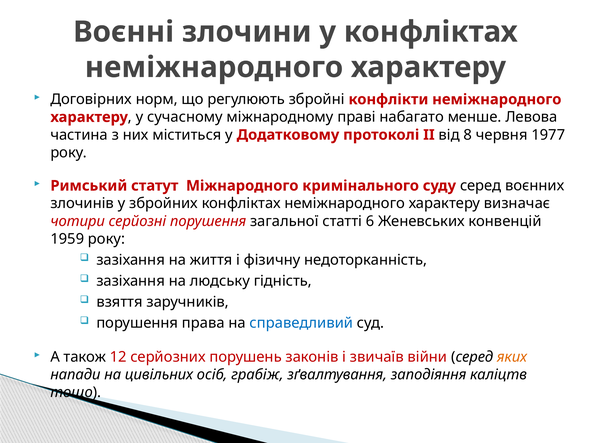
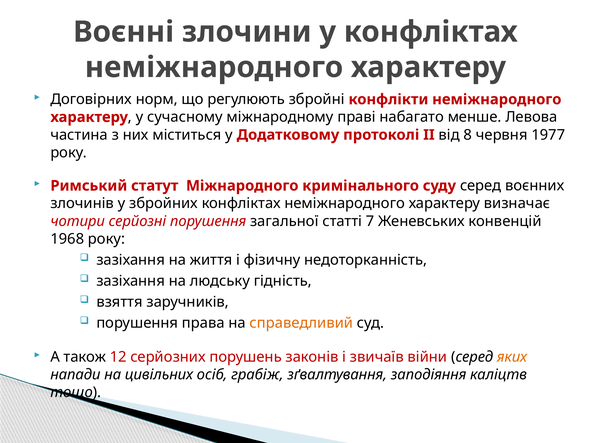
6: 6 -> 7 (370, 221)
1959: 1959 -> 1968 (67, 239)
справедливий colour: blue -> orange (301, 323)
